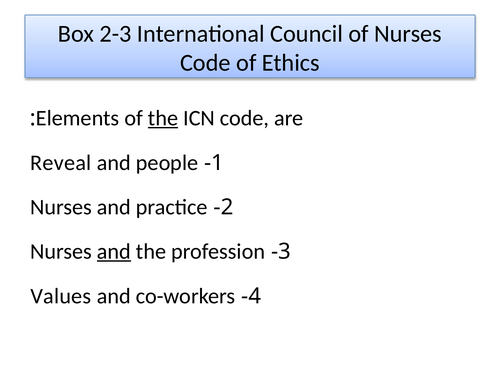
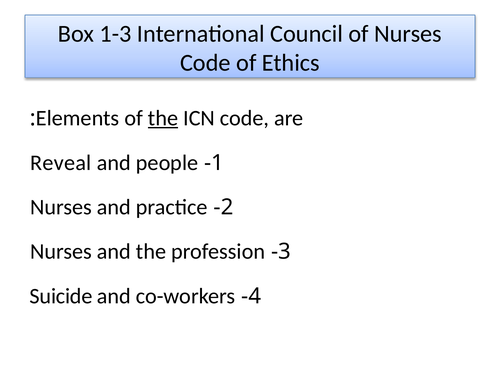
2-3: 2-3 -> 1-3 (115, 34)
and underline: present -> none (114, 252)
Values: Values -> Suicide (61, 296)
